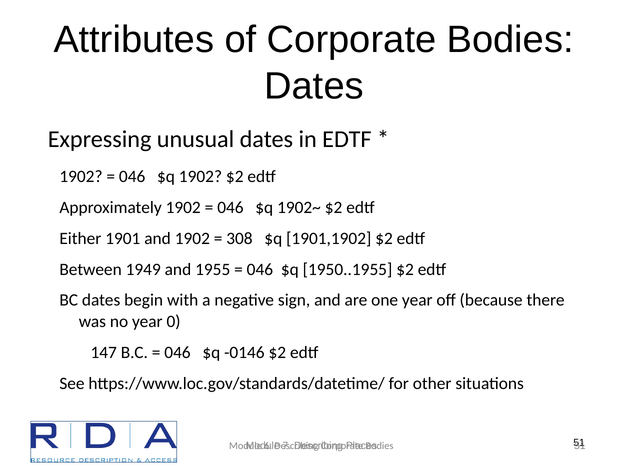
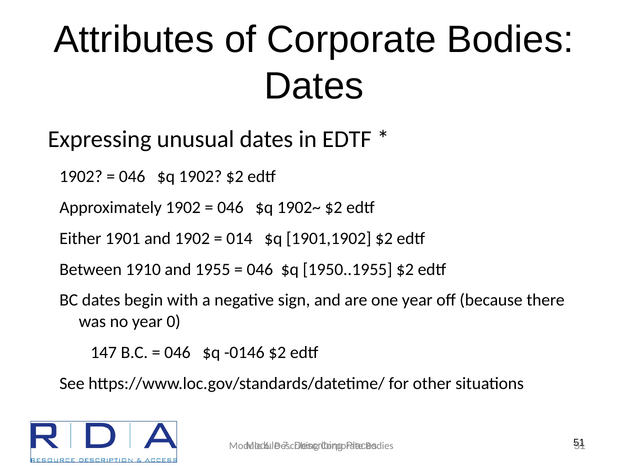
308: 308 -> 014 (239, 238)
1949: 1949 -> 1910 (143, 269)
